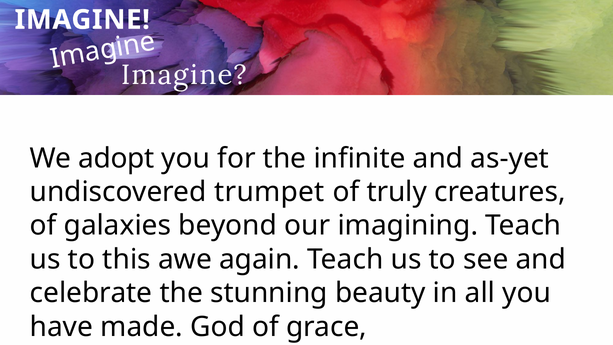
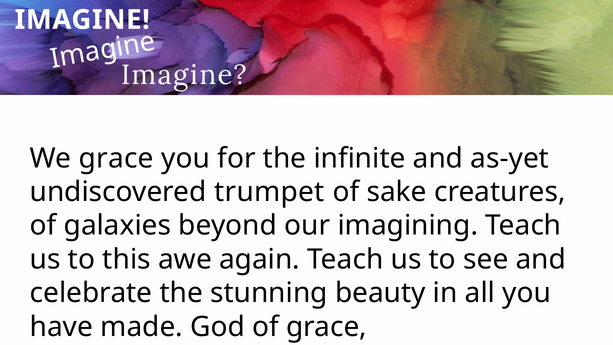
We adopt: adopt -> grace (116, 158)
truly: truly -> sake (397, 192)
